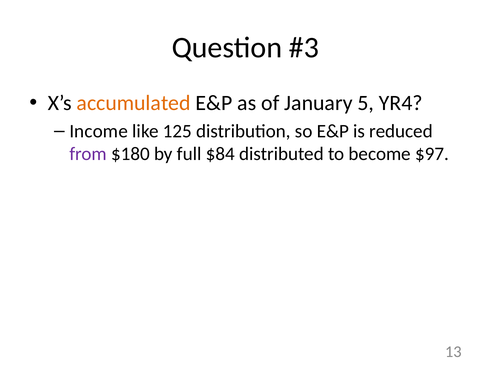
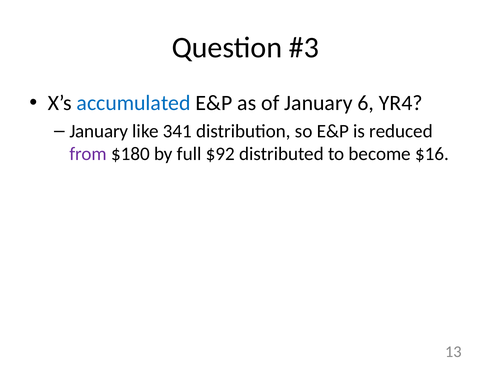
accumulated colour: orange -> blue (134, 103)
5: 5 -> 6 (366, 103)
Income: Income -> January (99, 131)
125: 125 -> 341 (177, 131)
$84: $84 -> $92 (220, 154)
$97: $97 -> $16 (432, 154)
